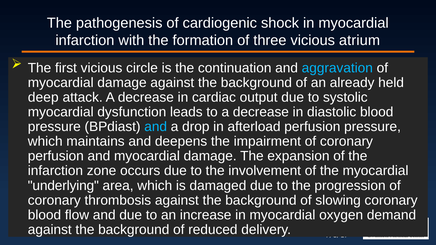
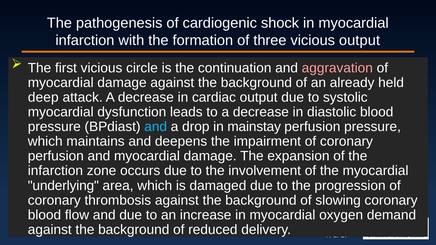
vicious atrium: atrium -> output (360, 41)
aggravation colour: light blue -> pink (337, 68)
afterload: afterload -> mainstay (254, 127)
